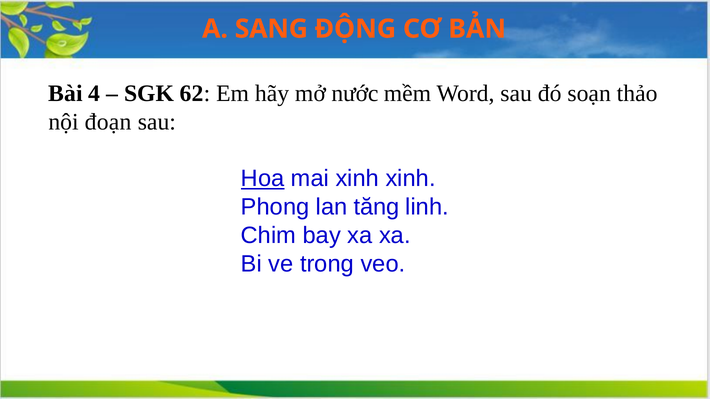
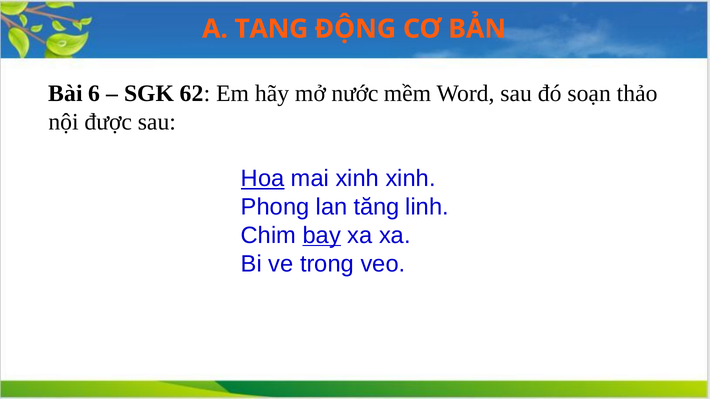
SANG: SANG -> TANG (271, 29)
4: 4 -> 6 (94, 94)
đoạn: đoạn -> được (108, 122)
bay underline: none -> present (322, 236)
